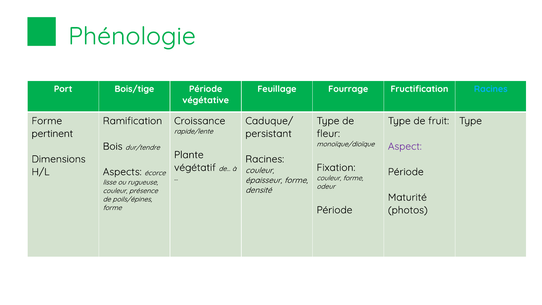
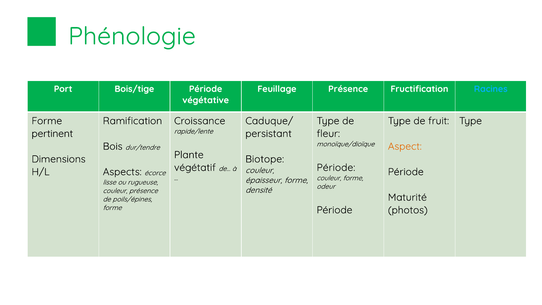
Feuillage Fourrage: Fourrage -> Présence (348, 89)
Aspect colour: purple -> orange (405, 146)
Racines: Racines -> Biotope (265, 159)
Fixation: Fixation -> Période (336, 168)
